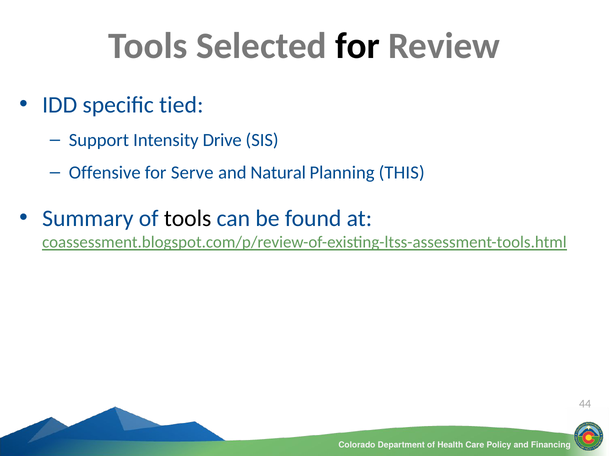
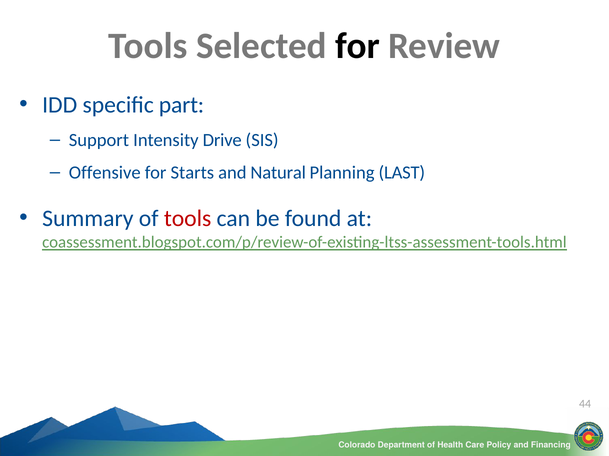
tied: tied -> part (181, 105)
Serve: Serve -> Starts (192, 173)
THIS: THIS -> LAST (402, 173)
tools colour: black -> red (188, 219)
